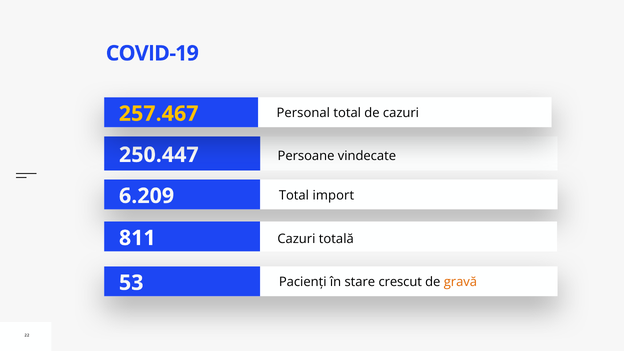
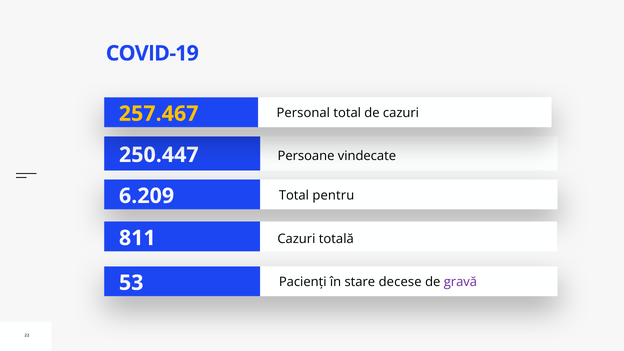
import: import -> pentru (333, 195)
crescut: crescut -> decese (400, 282)
gravă colour: orange -> purple (460, 282)
